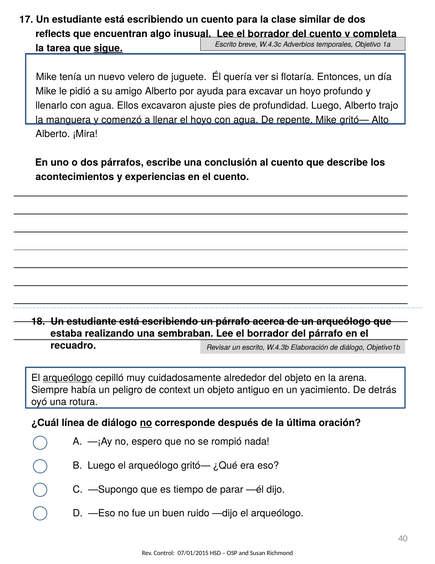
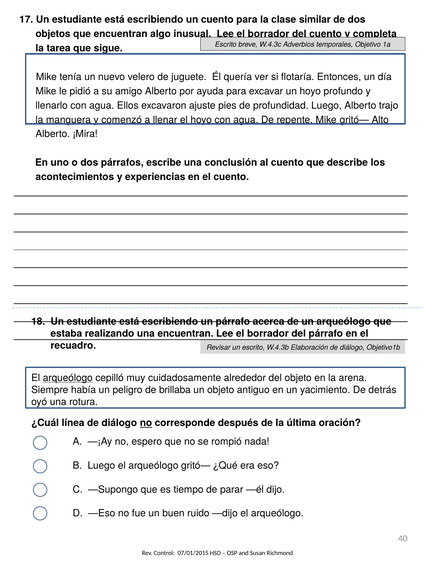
reflects: reflects -> objetos (53, 34)
sigue underline: present -> none (108, 48)
una sembraban: sembraban -> encuentran (185, 333)
context: context -> brillaba (175, 389)
